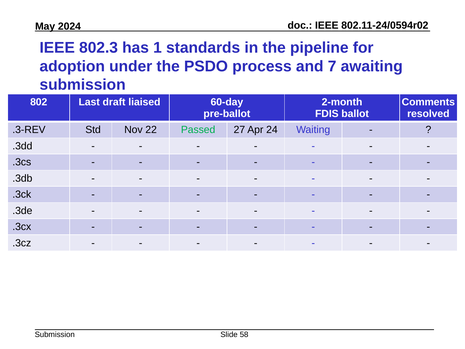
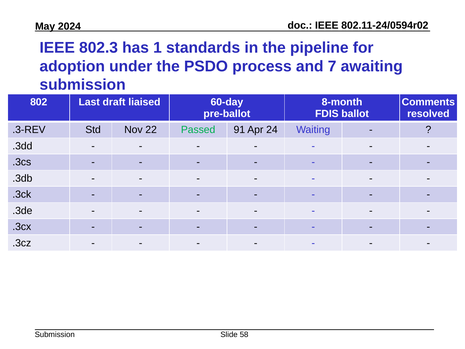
2-month: 2-month -> 8-month (342, 102)
27: 27 -> 91 (239, 130)
